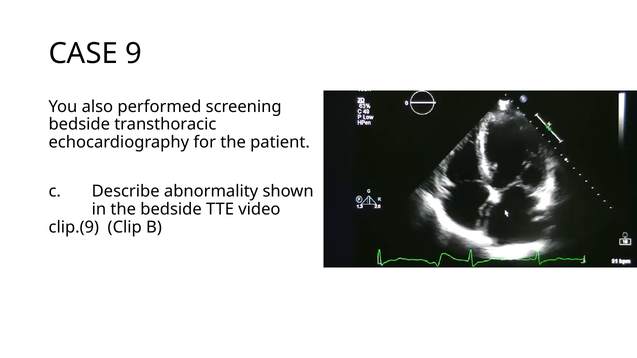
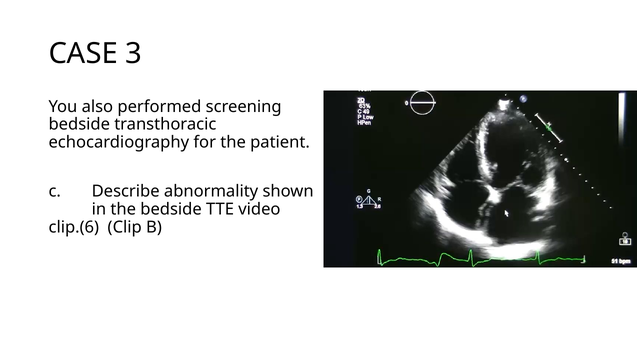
9: 9 -> 3 (134, 54)
clip.(9: clip.(9 -> clip.(6 (74, 227)
